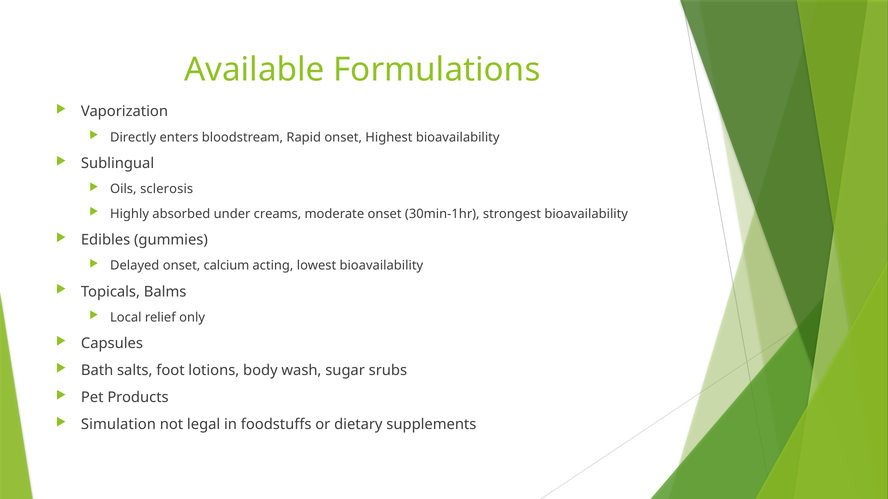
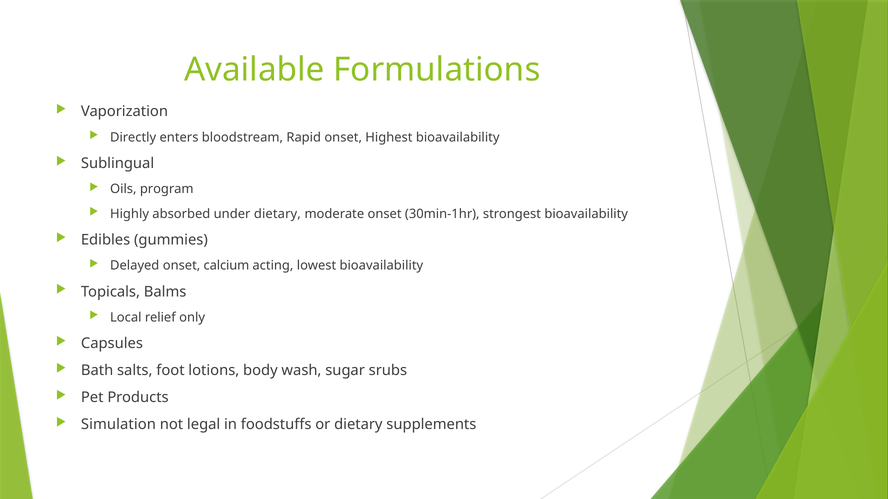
sclerosis: sclerosis -> program (167, 189)
under creams: creams -> dietary (277, 214)
